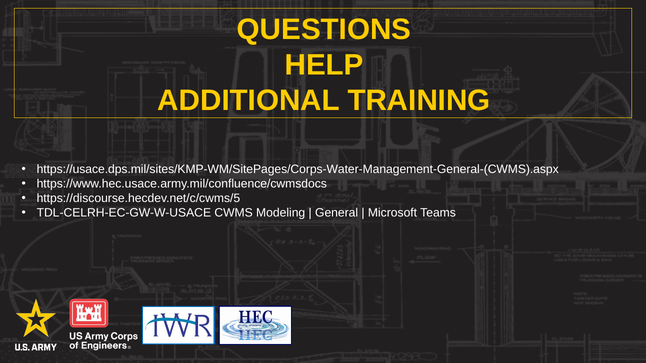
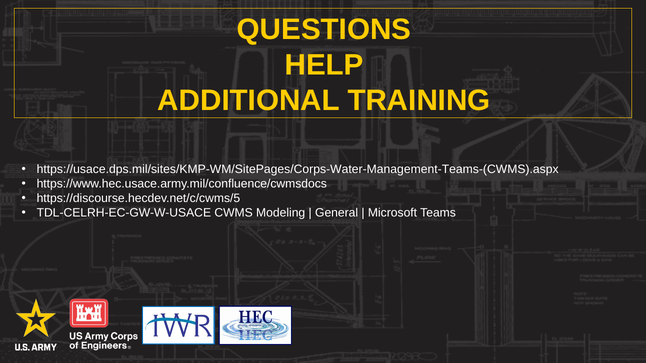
https://usace.dps.mil/sites/KMP-WM/SitePages/Corps-Water-Management-General-(CWMS).aspx: https://usace.dps.mil/sites/KMP-WM/SitePages/Corps-Water-Management-General-(CWMS).aspx -> https://usace.dps.mil/sites/KMP-WM/SitePages/Corps-Water-Management-Teams-(CWMS).aspx (298, 170)
